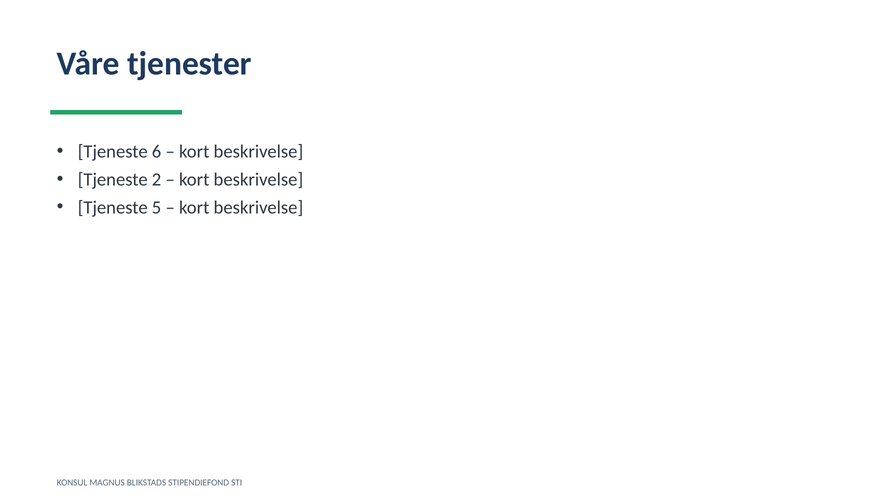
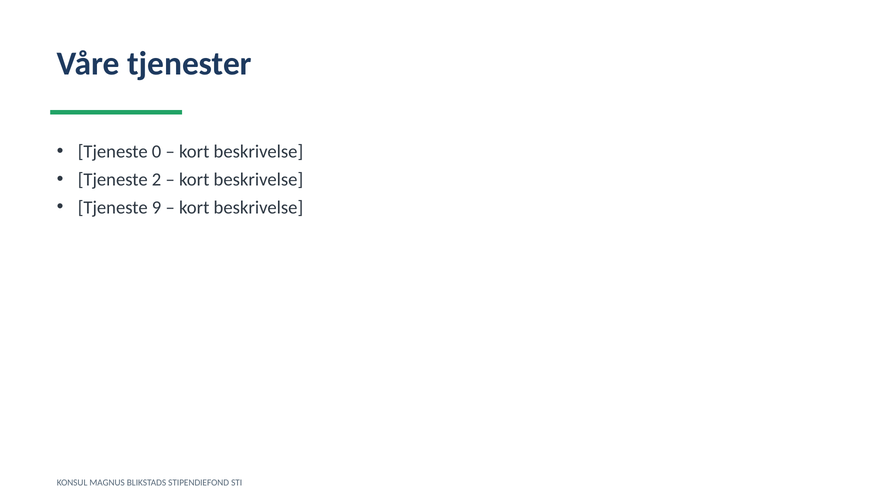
6: 6 -> 0 (157, 151)
5: 5 -> 9 (157, 207)
